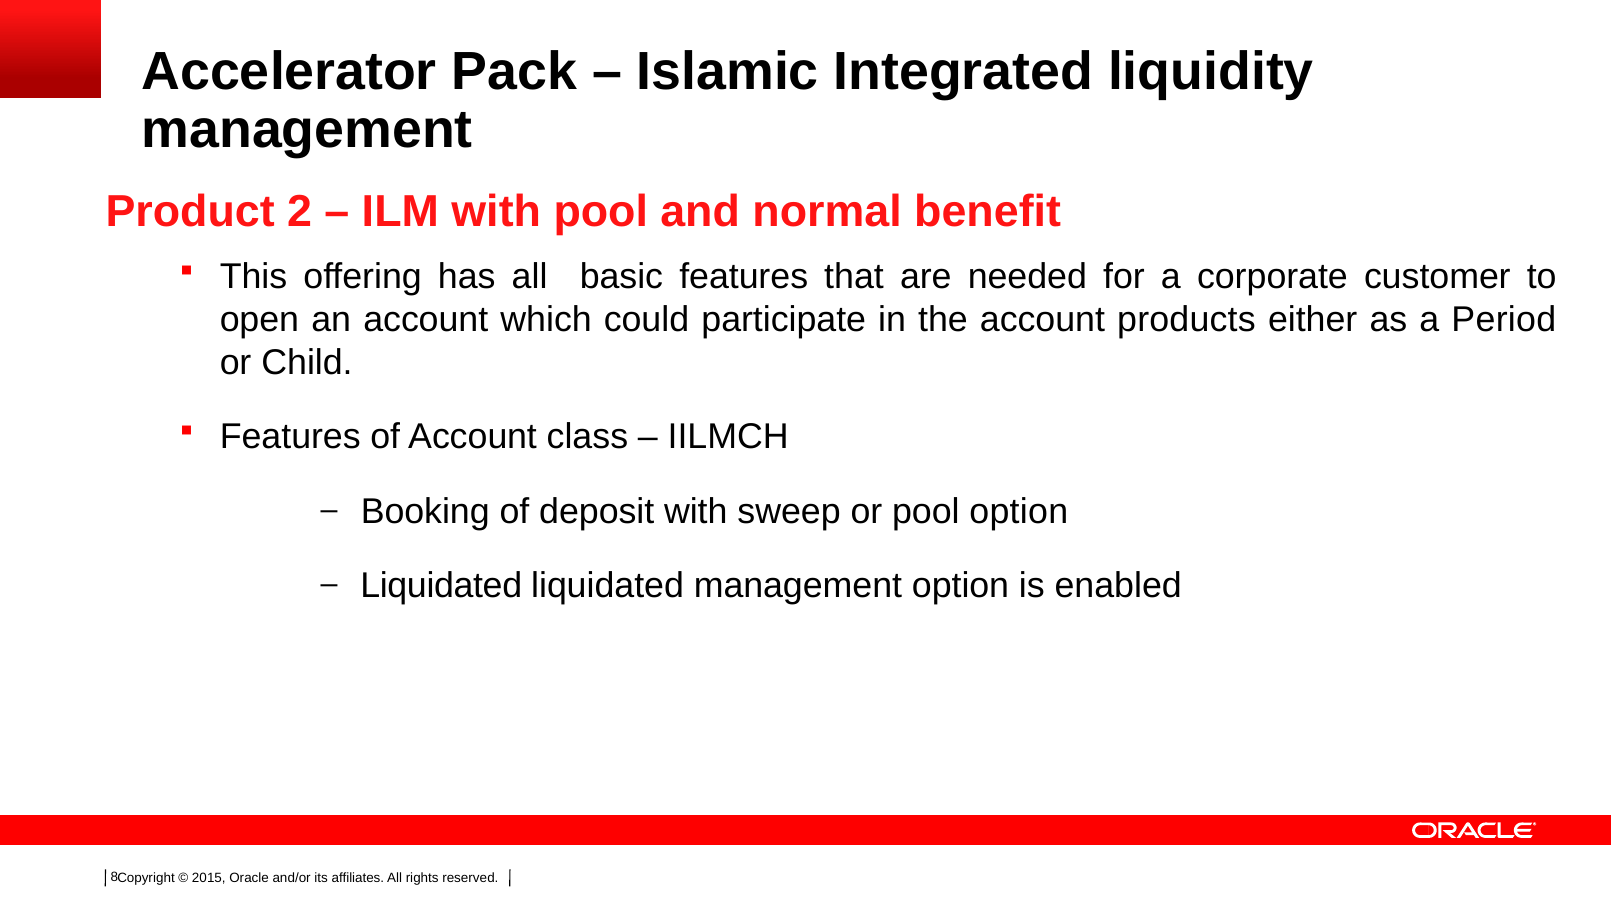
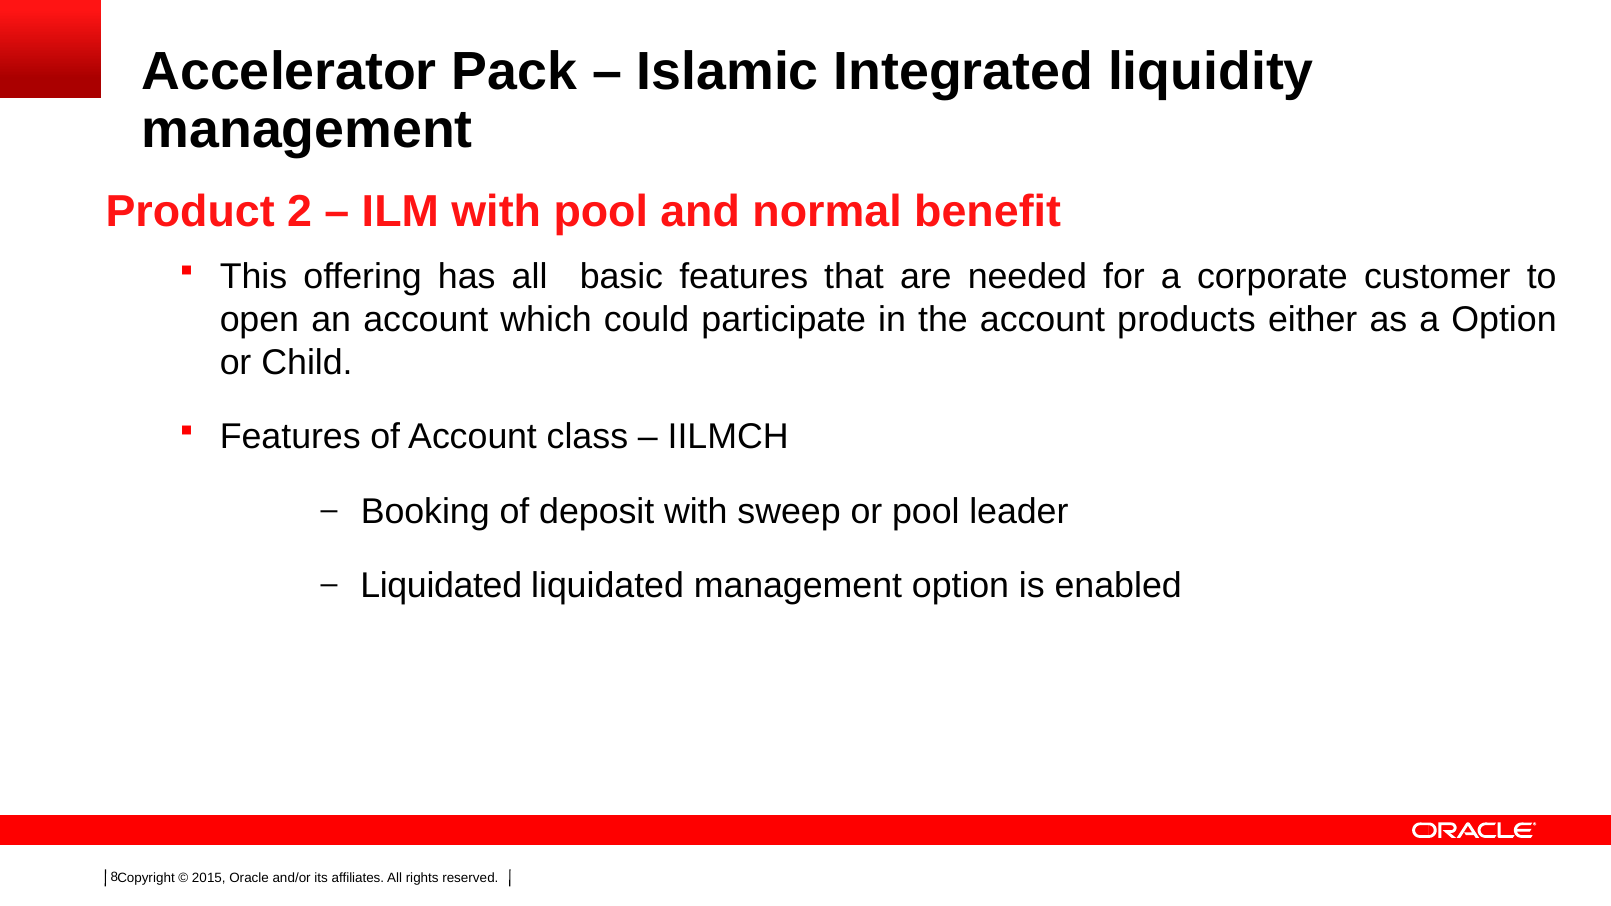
a Period: Period -> Option (1504, 320)
pool option: option -> leader (1019, 512)
